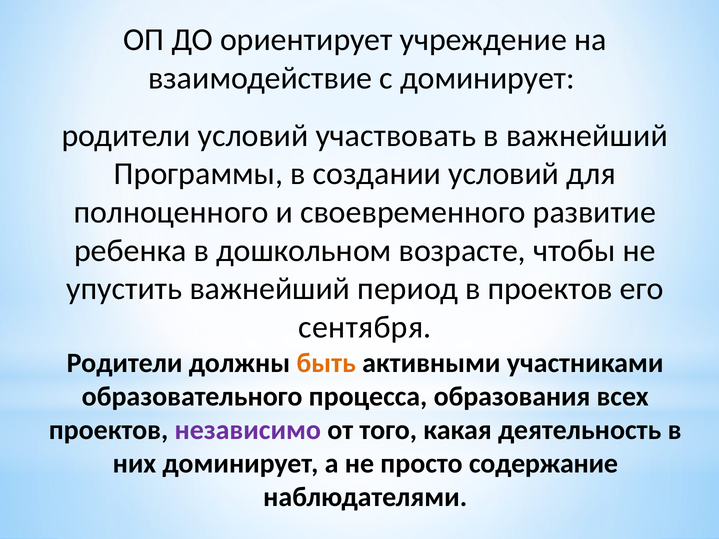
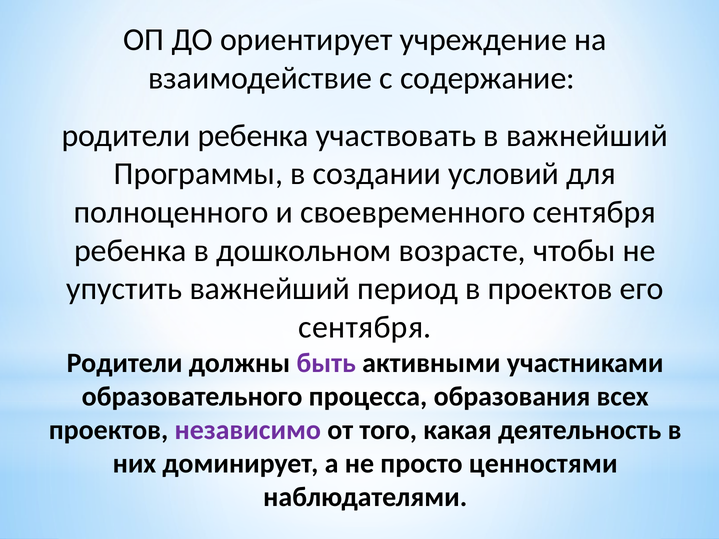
с доминирует: доминирует -> содержание (487, 78)
родители условий: условий -> ребенка (253, 136)
своевременного развитие: развитие -> сентября (594, 212)
быть colour: orange -> purple (326, 363)
содержание: содержание -> ценностями (543, 464)
